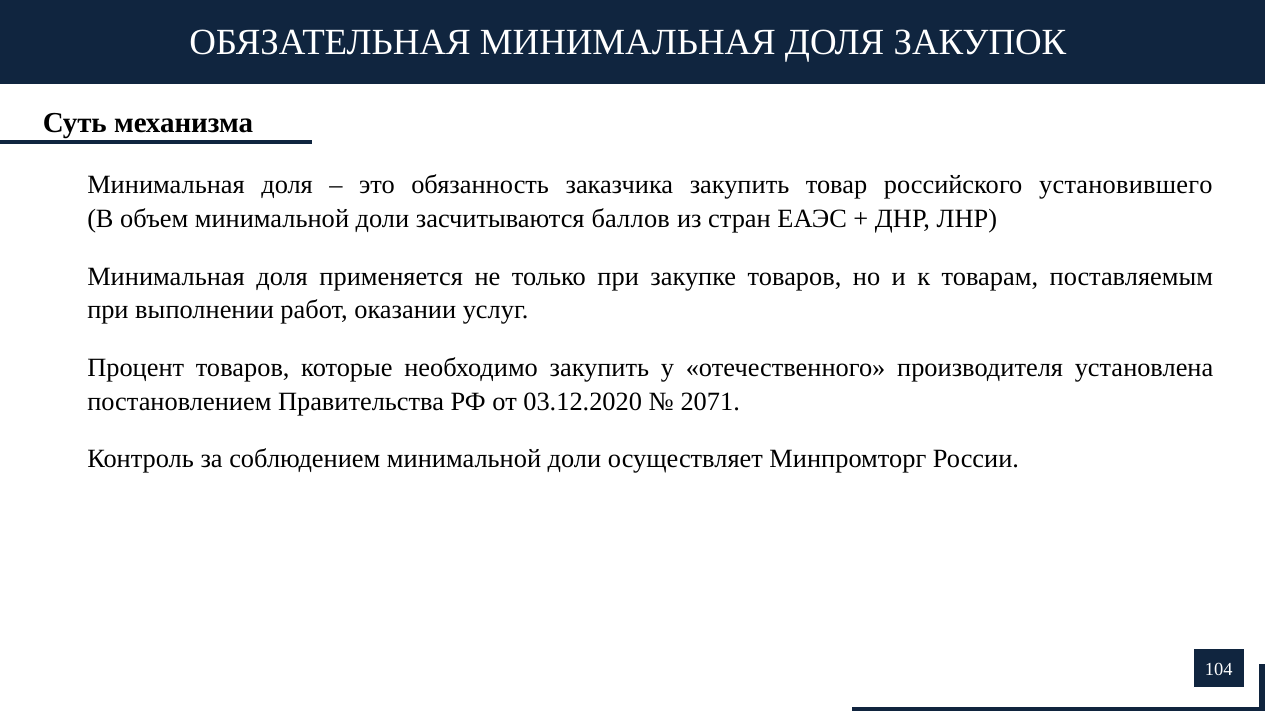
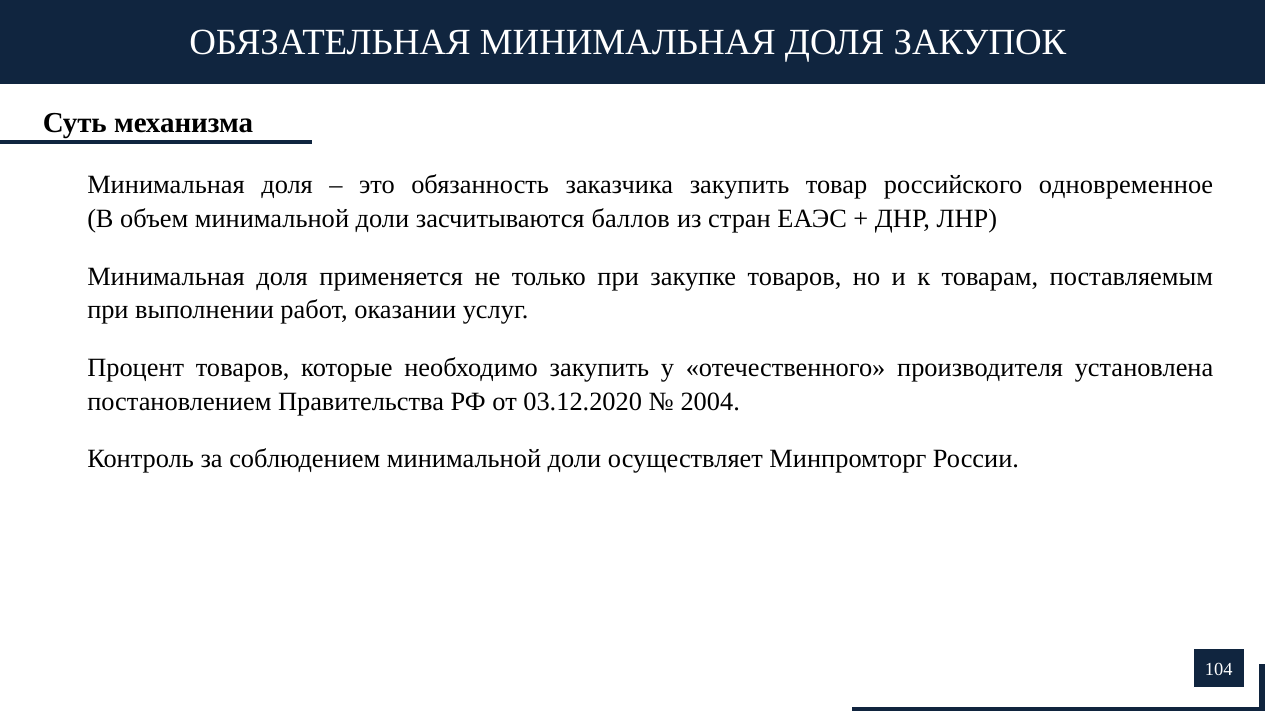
установившего: установившего -> одновременное (1126, 185)
2071: 2071 -> 2004 (710, 402)
